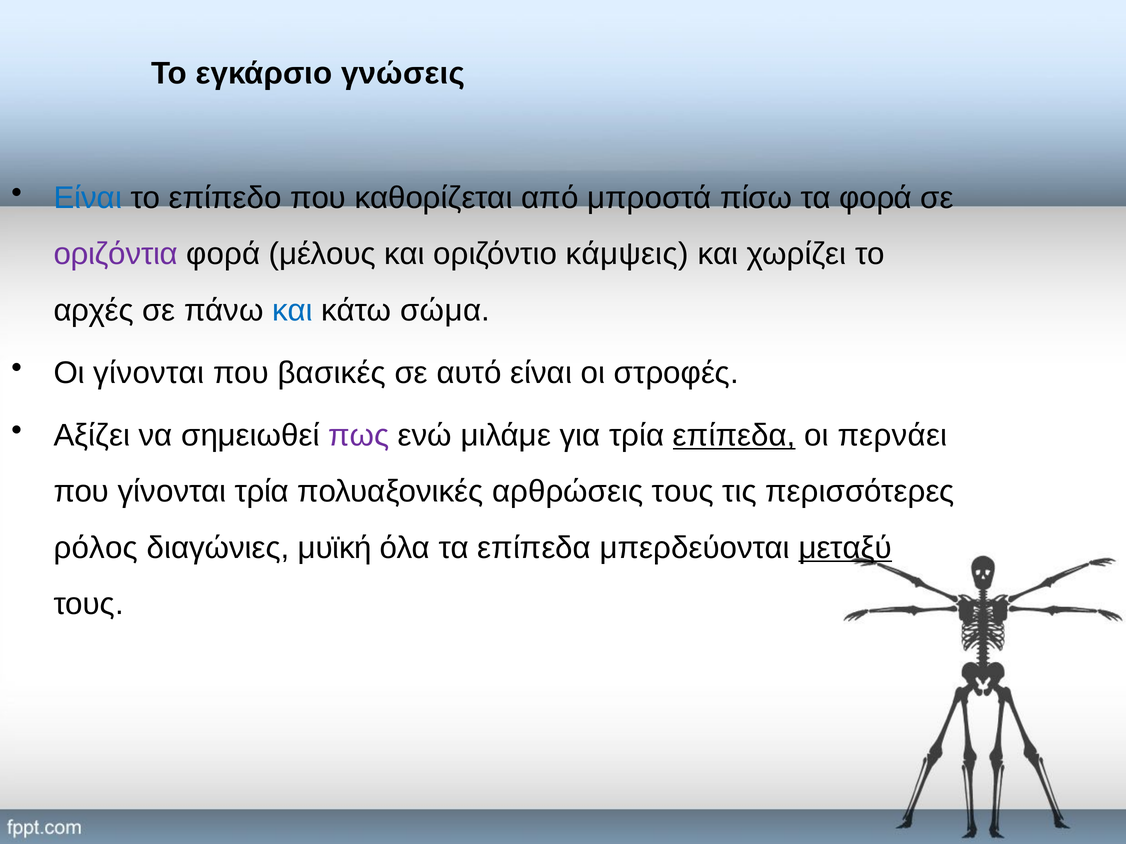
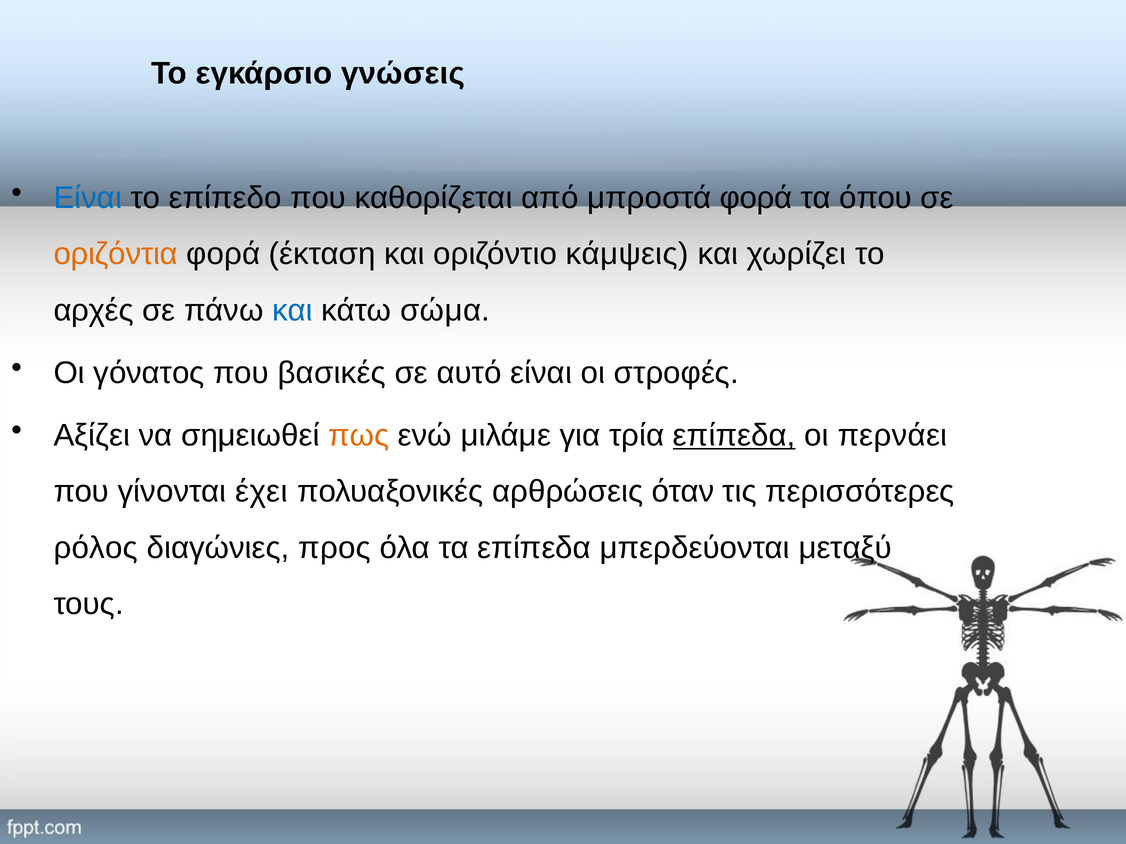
μπροστά πίσω: πίσω -> φορά (756, 198)
τα φορά: φορά -> όπου (876, 198)
οριζόντια colour: purple -> orange (116, 254)
μέλους: μέλους -> έκταση (322, 254)
Οι γίνονται: γίνονται -> γόνατος (149, 373)
πως colour: purple -> orange (359, 436)
γίνονται τρία: τρία -> έχει (262, 492)
αρθρώσεις τους: τους -> όταν (683, 492)
μυϊκή: μυϊκή -> προς (335, 548)
μεταξύ underline: present -> none (845, 548)
